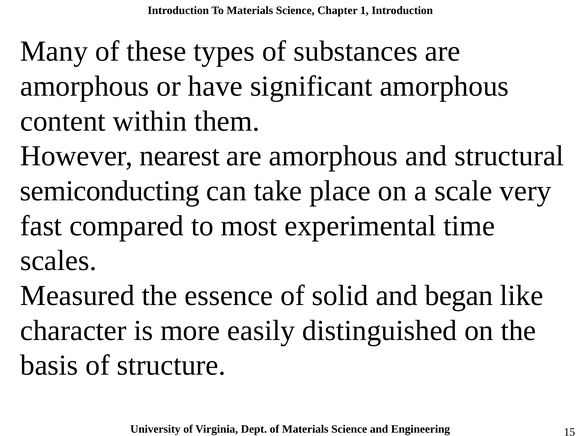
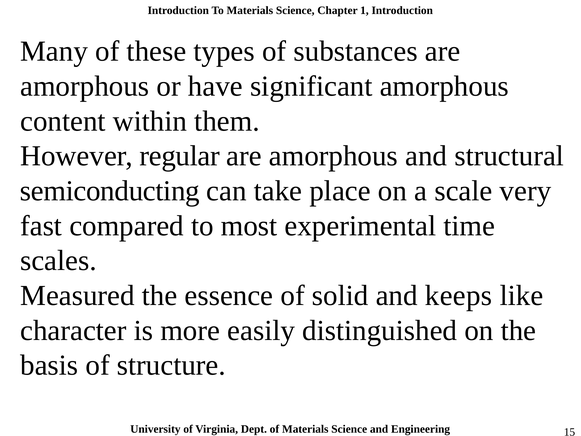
nearest: nearest -> regular (180, 156)
began: began -> keeps (459, 295)
